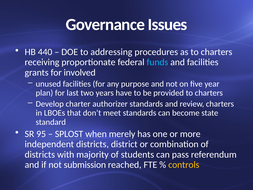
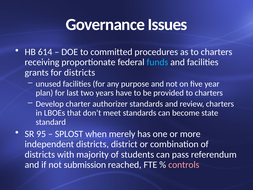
440: 440 -> 614 (45, 52)
addressing: addressing -> committed (111, 52)
for involved: involved -> districts (80, 72)
controls colour: yellow -> pink (184, 165)
